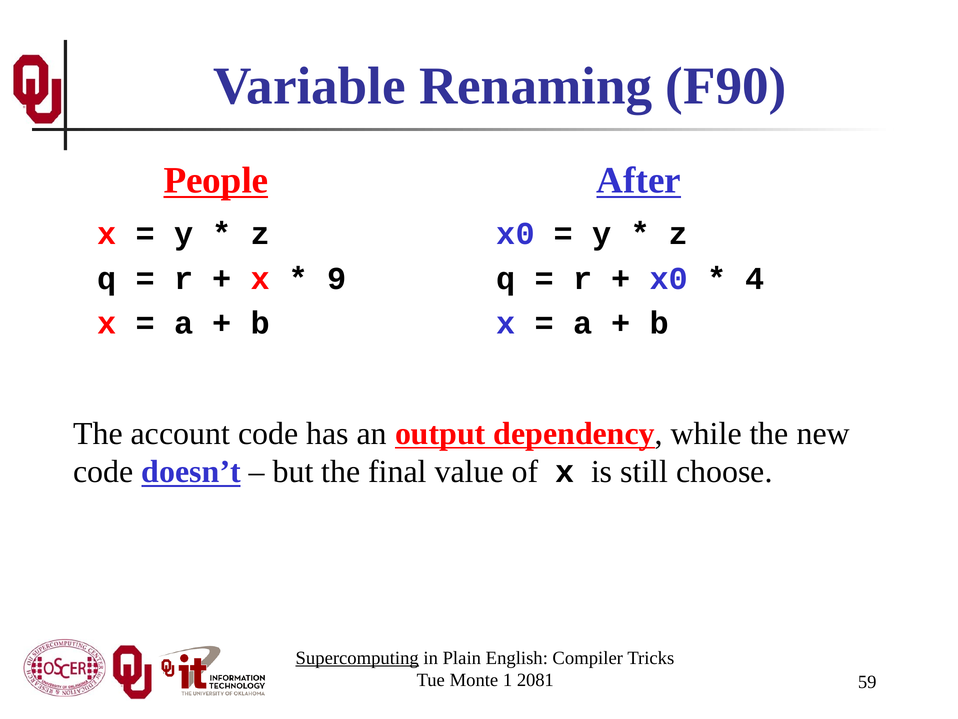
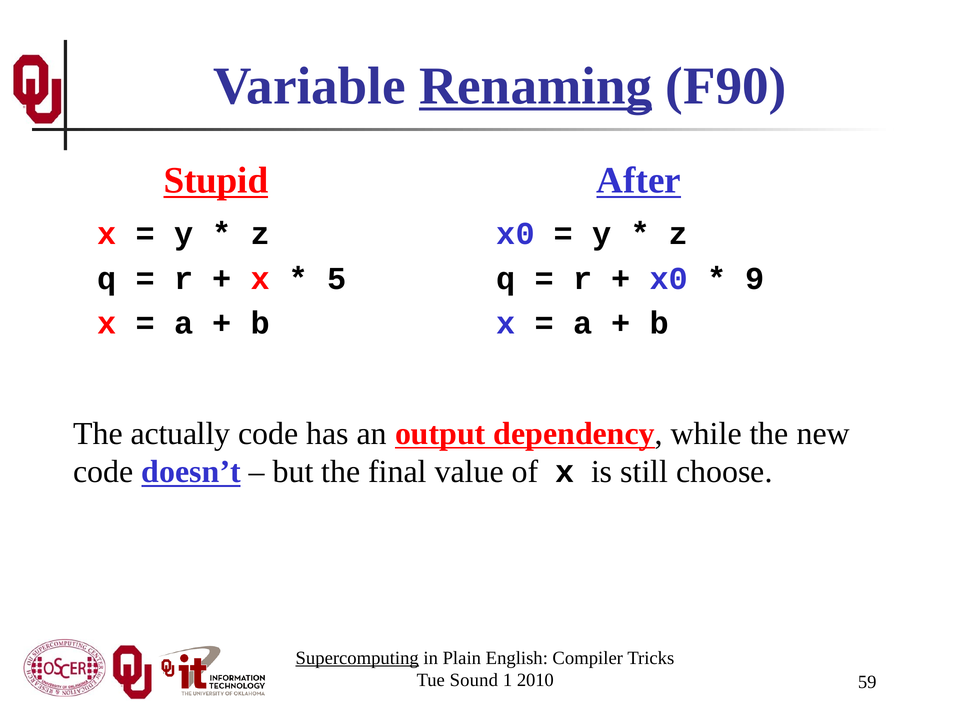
Renaming underline: none -> present (536, 86)
People: People -> Stupid (216, 180)
4: 4 -> 9 (755, 278)
9: 9 -> 5 (337, 278)
account: account -> actually (180, 433)
Monte: Monte -> Sound (474, 680)
2081: 2081 -> 2010 (535, 680)
